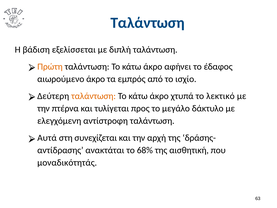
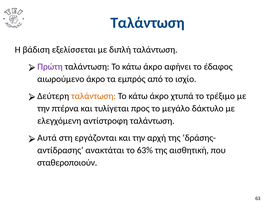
Πρώτη colour: orange -> purple (50, 67)
λεκτικό: λεκτικό -> τρέξιμο (220, 96)
συνεχίζεται: συνεχίζεται -> εργάζονται (96, 138)
68%: 68% -> 63% (145, 150)
μοναδικότητάς: μοναδικότητάς -> σταθεροποιούν (67, 163)
